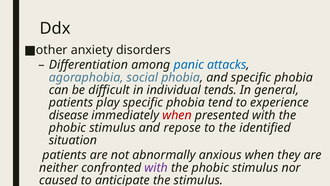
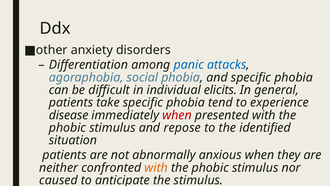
tends: tends -> elicits (220, 90)
play: play -> take (108, 102)
with colour: purple -> orange (156, 167)
